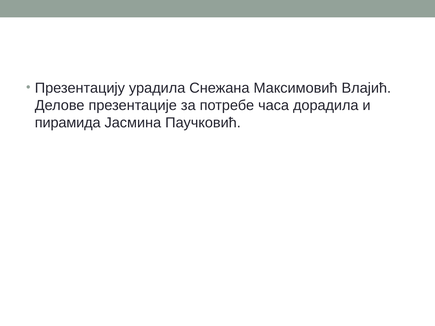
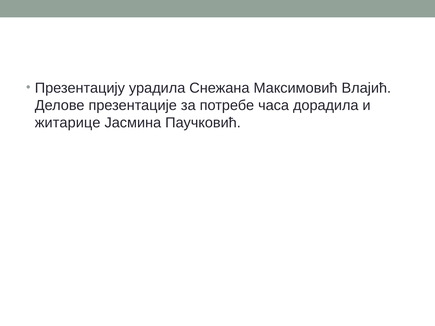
пирамида: пирамида -> житарице (68, 123)
